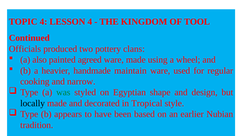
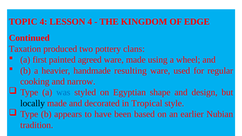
TOOL: TOOL -> EDGE (197, 22)
Officials: Officials -> Taxation (25, 49)
also: also -> first (40, 60)
maintain: maintain -> resulting (130, 71)
was colour: green -> blue (63, 92)
